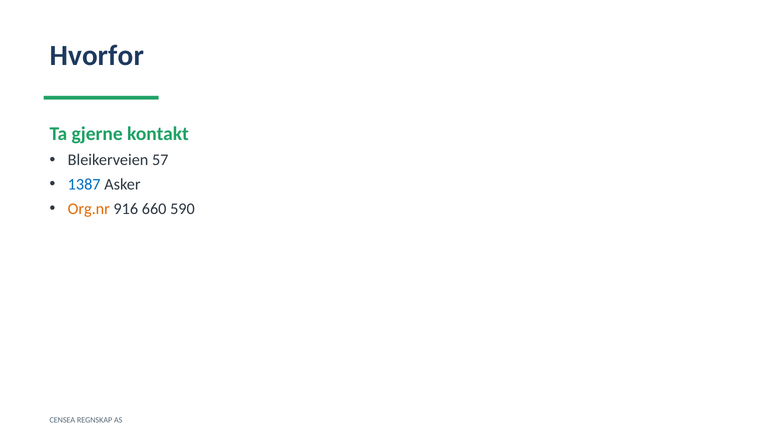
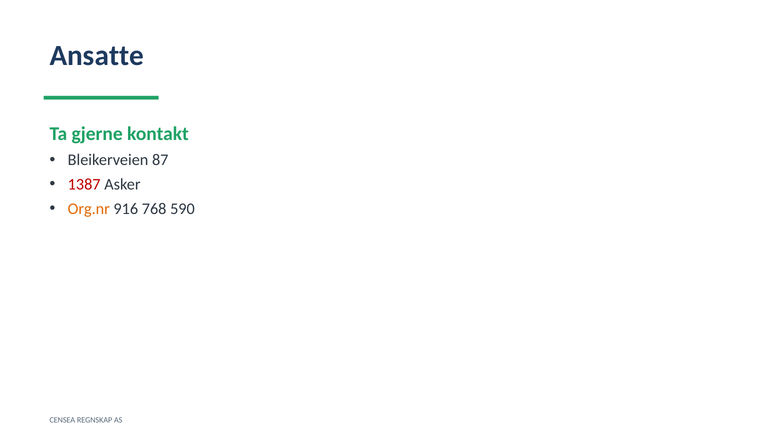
Hvorfor: Hvorfor -> Ansatte (97, 56)
57: 57 -> 87 (160, 160)
1387 colour: blue -> red (84, 184)
660: 660 -> 768 (154, 209)
